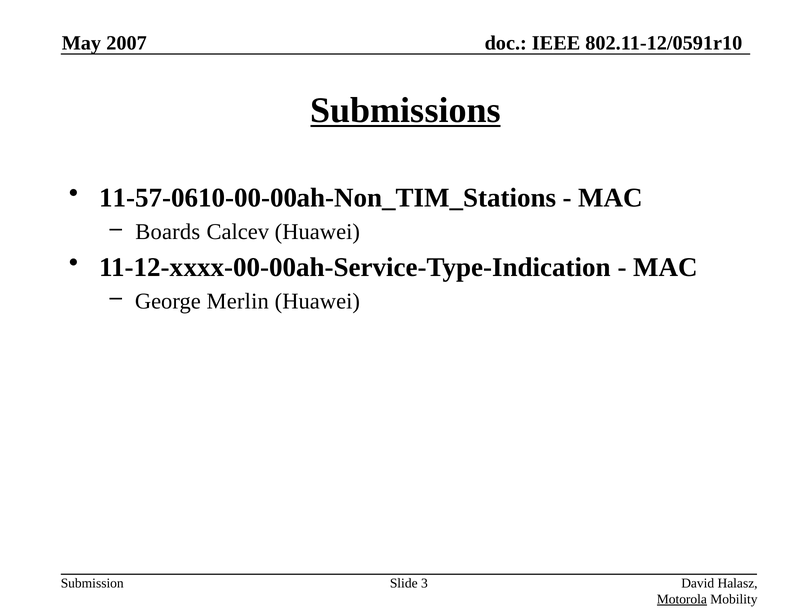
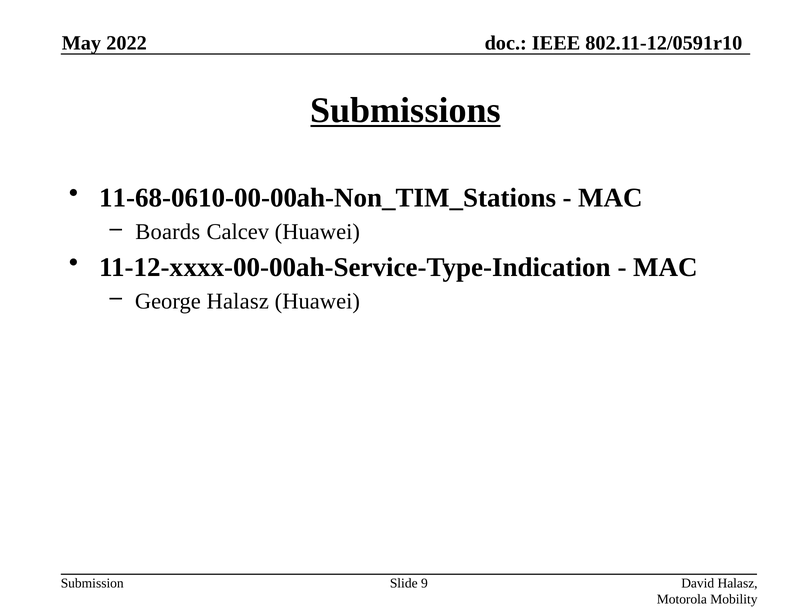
2007: 2007 -> 2022 (127, 43)
11-57-0610-00-00ah-Non_TIM_Stations: 11-57-0610-00-00ah-Non_TIM_Stations -> 11-68-0610-00-00ah-Non_TIM_Stations (328, 198)
George Merlin: Merlin -> Halasz (238, 301)
3: 3 -> 9 (424, 583)
Motorola underline: present -> none (682, 600)
